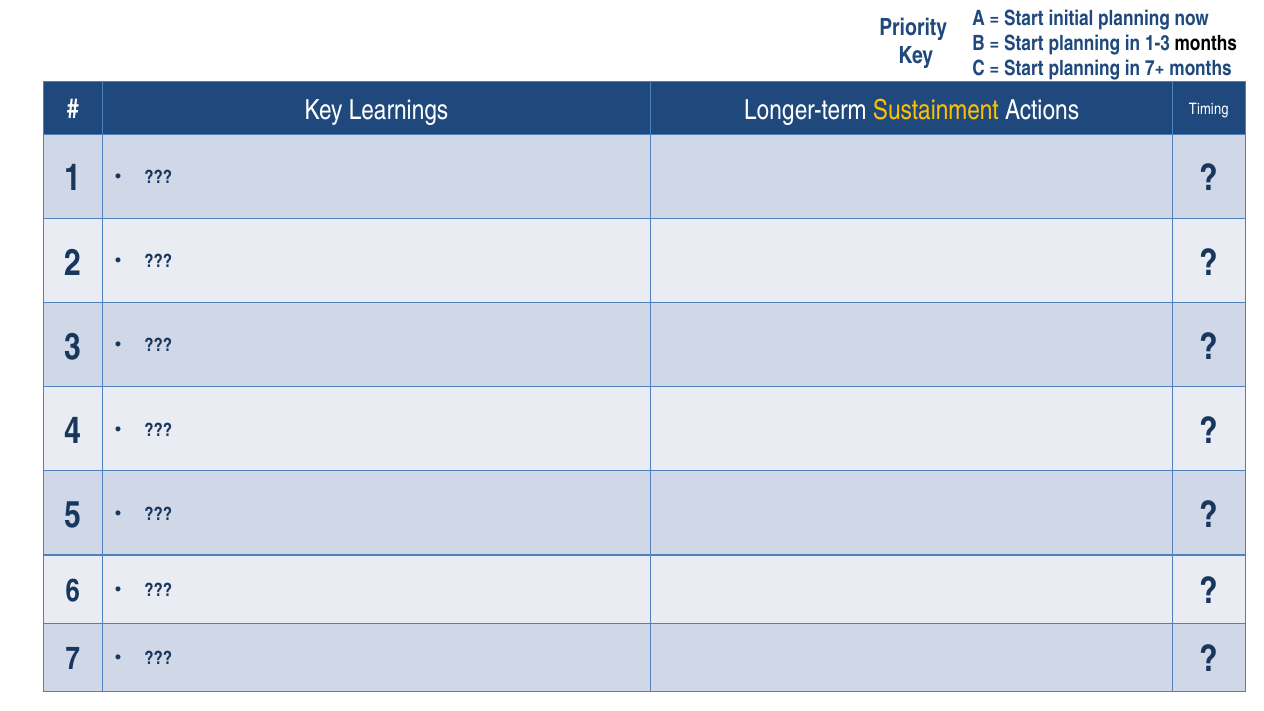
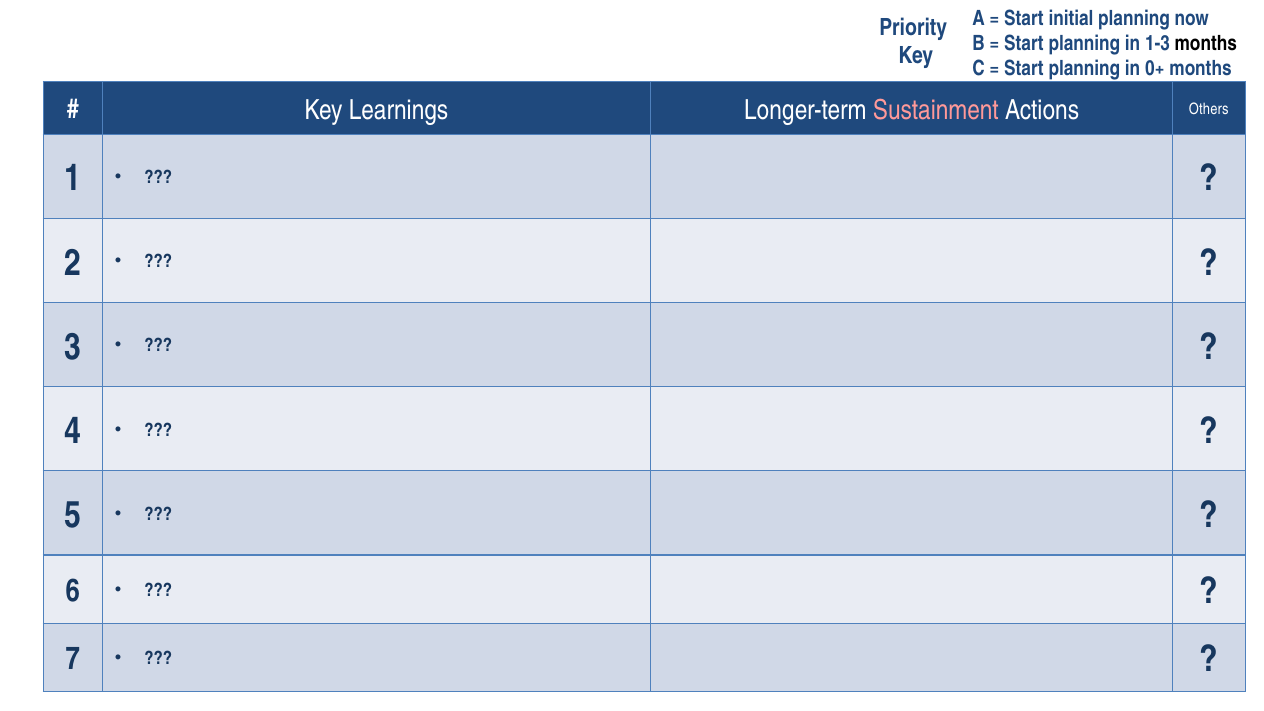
7+: 7+ -> 0+ (1155, 69)
Sustainment colour: yellow -> pink (936, 110)
Timing: Timing -> Others (1209, 109)
